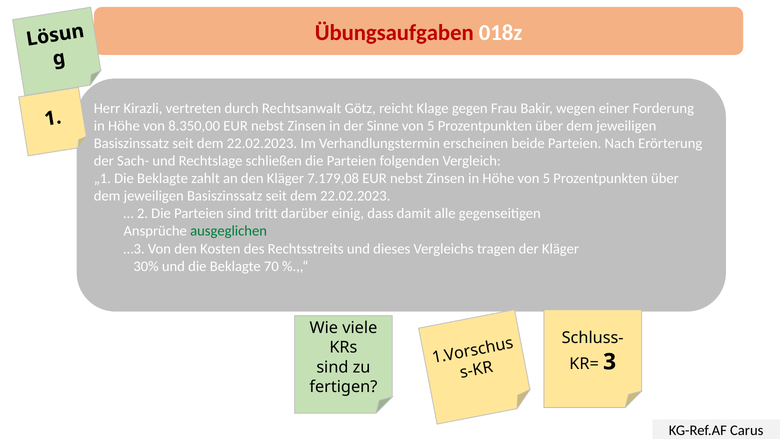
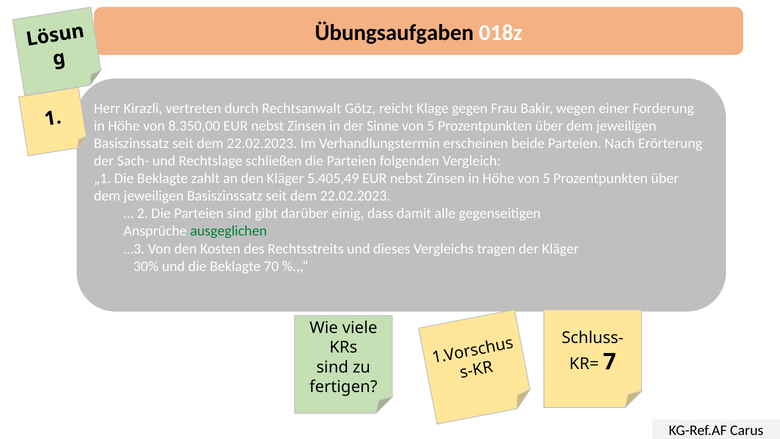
Übungsaufgaben colour: red -> black (394, 32)
7.179,08: 7.179,08 -> 5.405,49 (333, 178)
tritt: tritt -> gibt (266, 213)
3: 3 -> 7 (610, 362)
